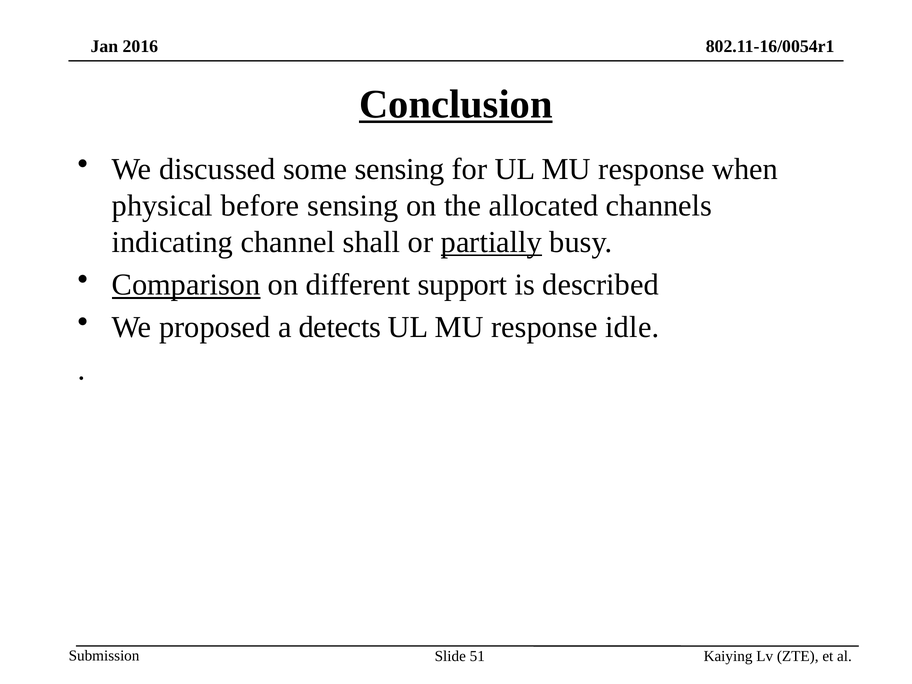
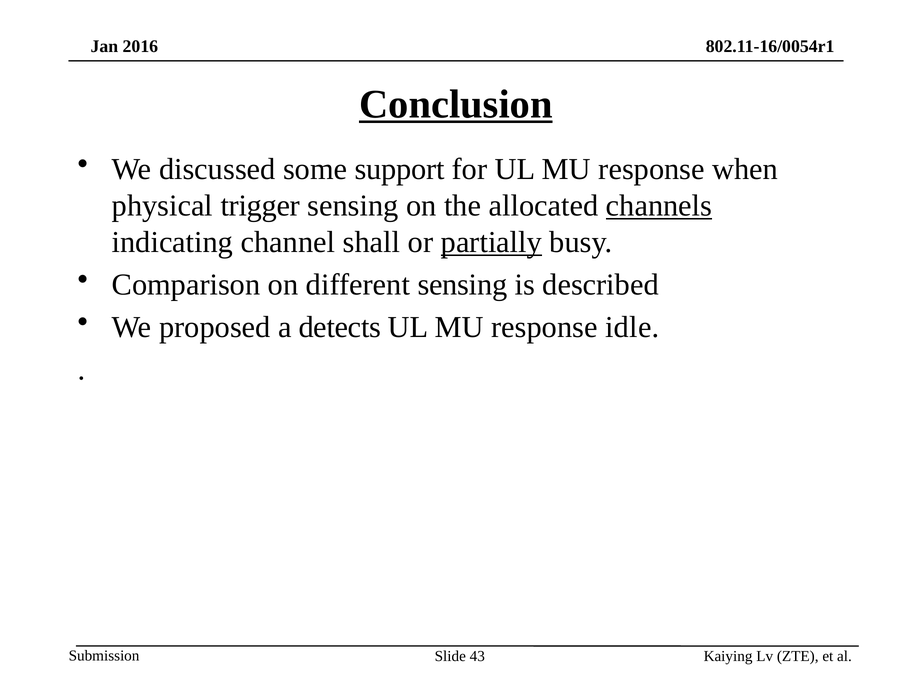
some sensing: sensing -> support (400, 169)
before: before -> trigger (260, 206)
channels underline: none -> present (659, 206)
Comparison underline: present -> none (186, 285)
different support: support -> sensing (462, 285)
51: 51 -> 43 (477, 656)
